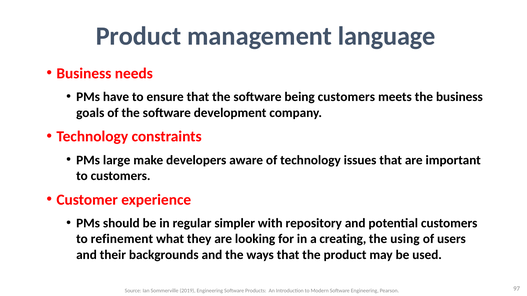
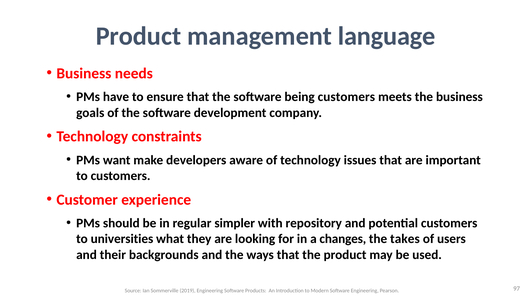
large: large -> want (117, 160)
refinement: refinement -> universities (122, 239)
creating: creating -> changes (343, 239)
using: using -> takes (405, 239)
